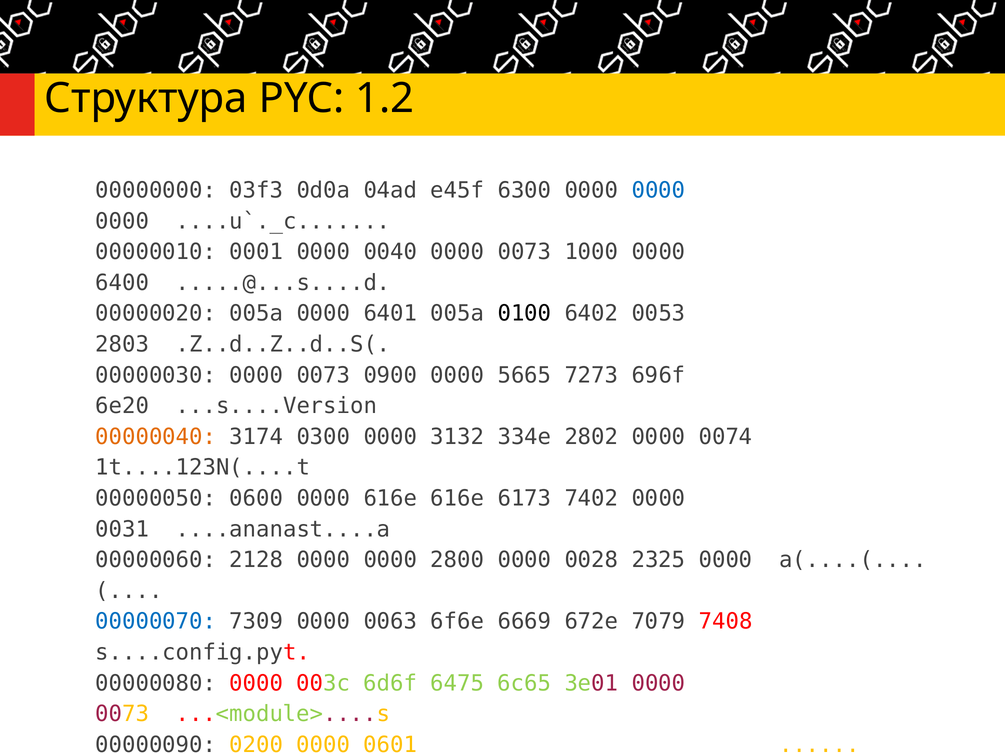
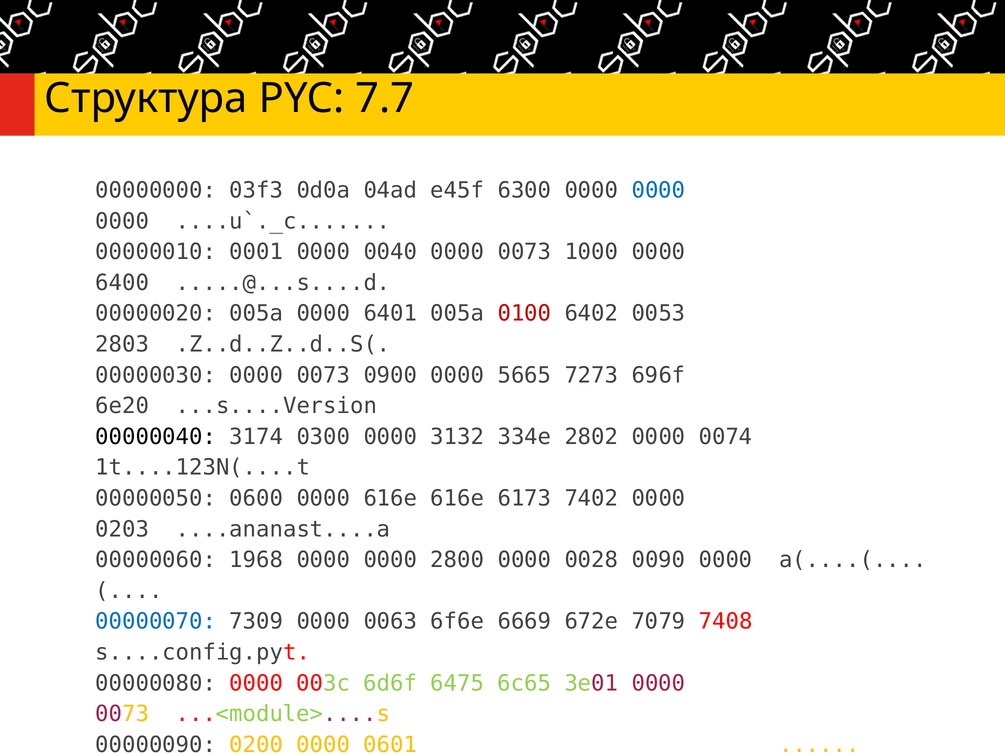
1.2: 1.2 -> 7.7 (385, 98)
0100 colour: black -> red (524, 314)
00000040 colour: orange -> black (156, 437)
0031: 0031 -> 0203 (122, 529)
2128: 2128 -> 1968 (256, 560)
2325: 2325 -> 0090 (658, 560)
